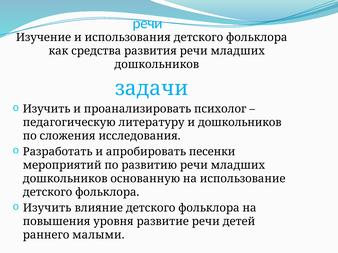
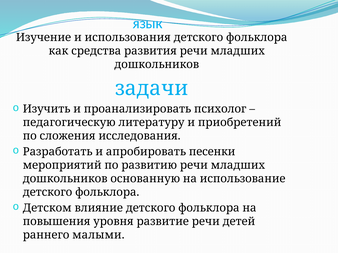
речи: речи -> язык (148, 24)
и дошкольников: дошкольников -> приобретений (240, 123)
Изучить: Изучить -> Детском (47, 208)
